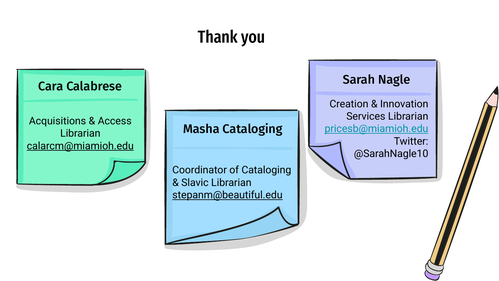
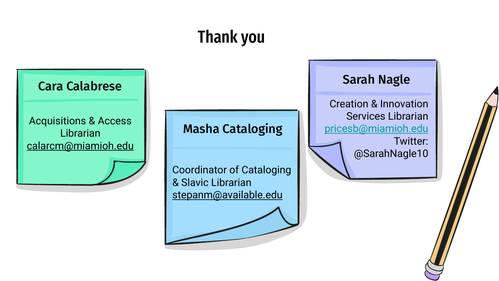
stepanm@beautiful.edu: stepanm@beautiful.edu -> stepanm@available.edu (227, 195)
